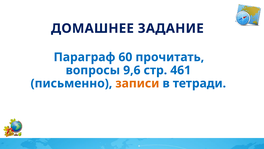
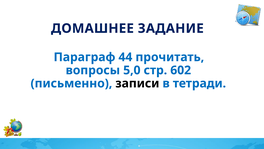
60: 60 -> 44 (125, 57)
9,6: 9,6 -> 5,0 (132, 70)
461: 461 -> 602 (181, 70)
записи colour: orange -> black (137, 83)
